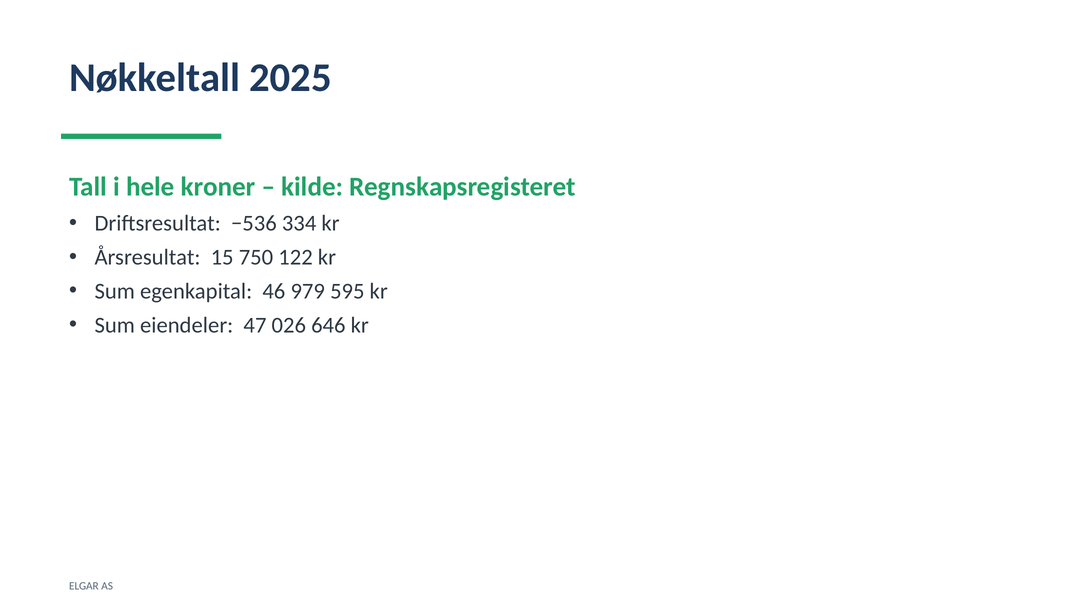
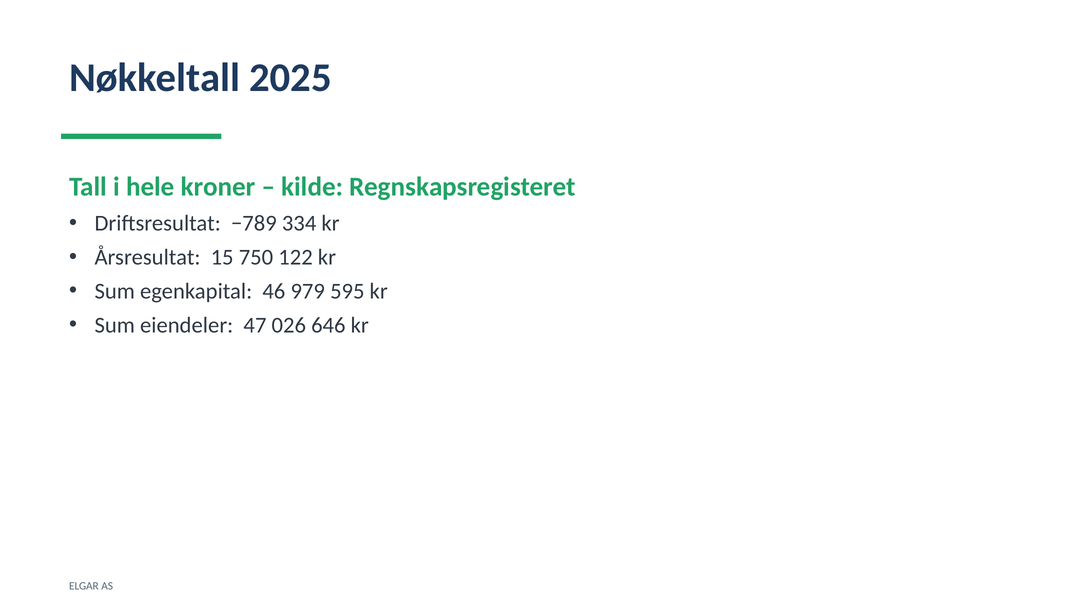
−536: −536 -> −789 (254, 223)
